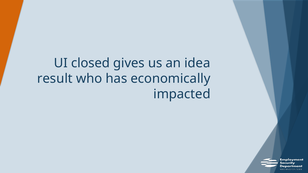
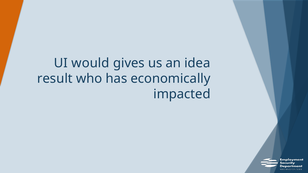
closed: closed -> would (90, 63)
